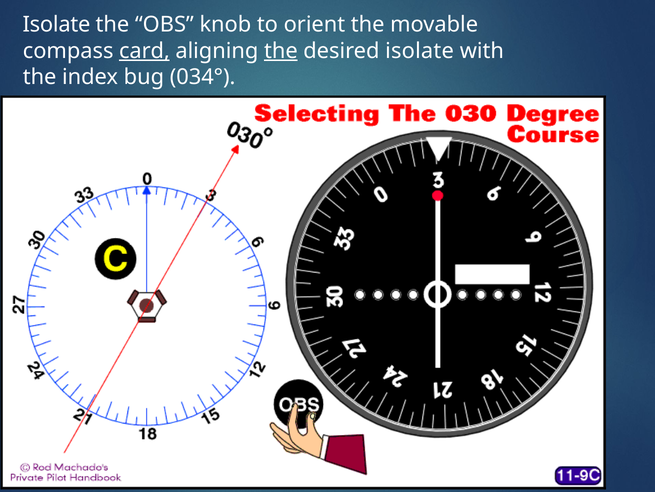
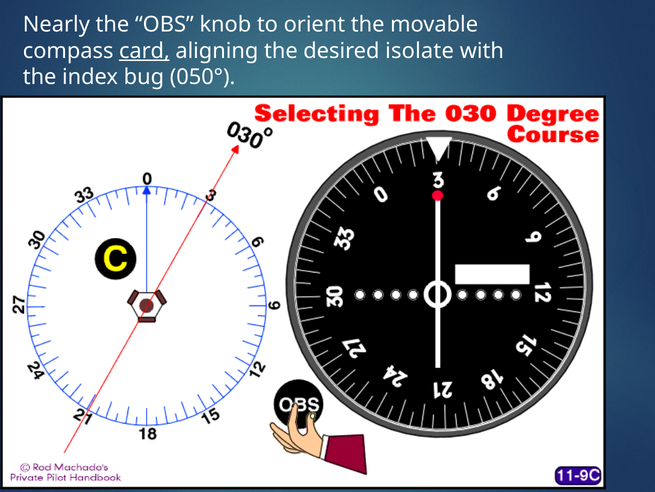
Isolate: Isolate -> Nearly (56, 25)
the underline: present -> none (281, 51)
034°: 034° -> 050° (203, 77)
